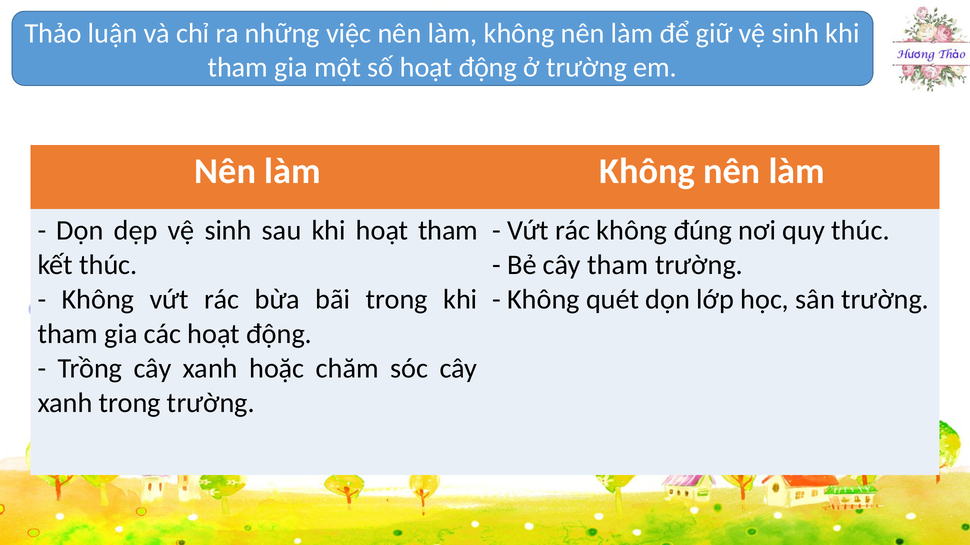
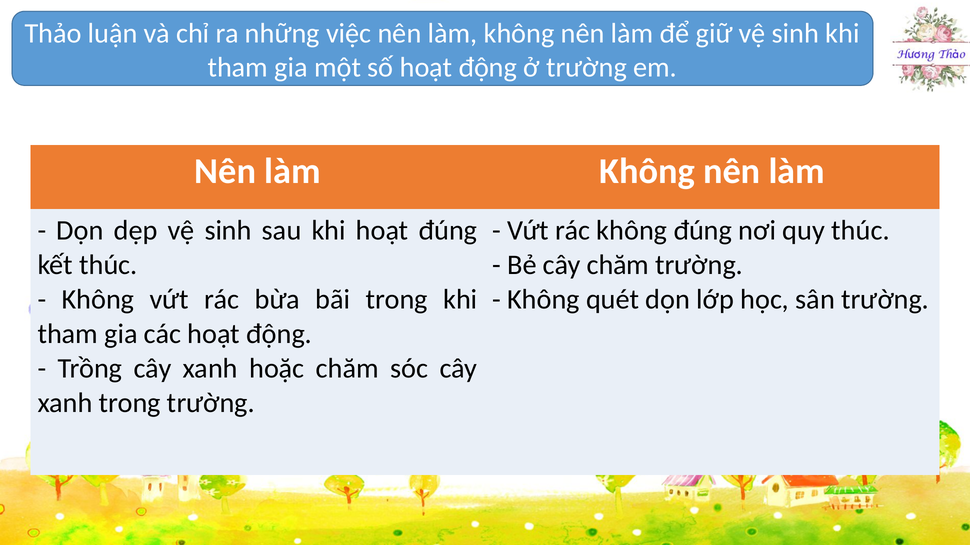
hoạt tham: tham -> đúng (448, 231)
cây tham: tham -> chăm (618, 265)
